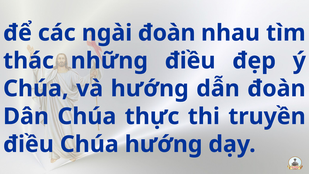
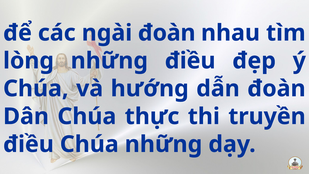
thác: thác -> lòng (29, 61)
Chúa hướng: hướng -> những (164, 144)
